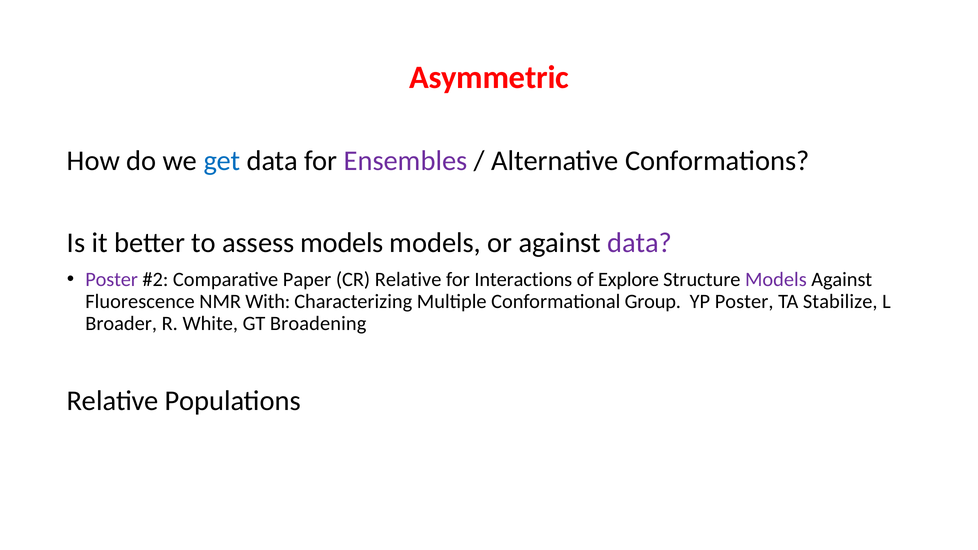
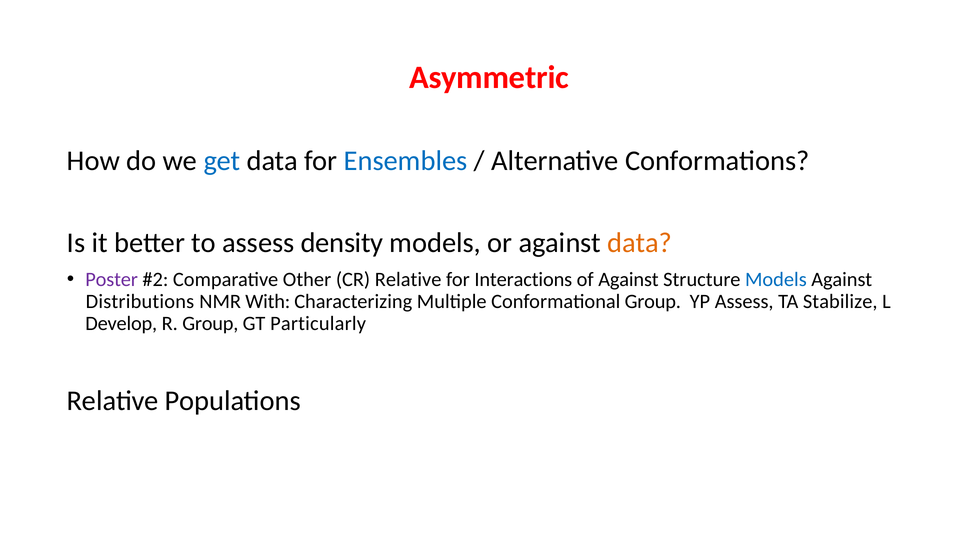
Ensembles colour: purple -> blue (406, 161)
assess models: models -> density (342, 243)
data colour: purple -> orange (640, 243)
Paper: Paper -> Other (307, 280)
of Explore: Explore -> Against (628, 280)
Models colour: purple -> blue (776, 280)
Fluorescence: Fluorescence -> Distributions (140, 302)
YP Poster: Poster -> Assess (744, 302)
Broader: Broader -> Develop (121, 324)
R White: White -> Group (210, 324)
Broadening: Broadening -> Particularly (318, 324)
